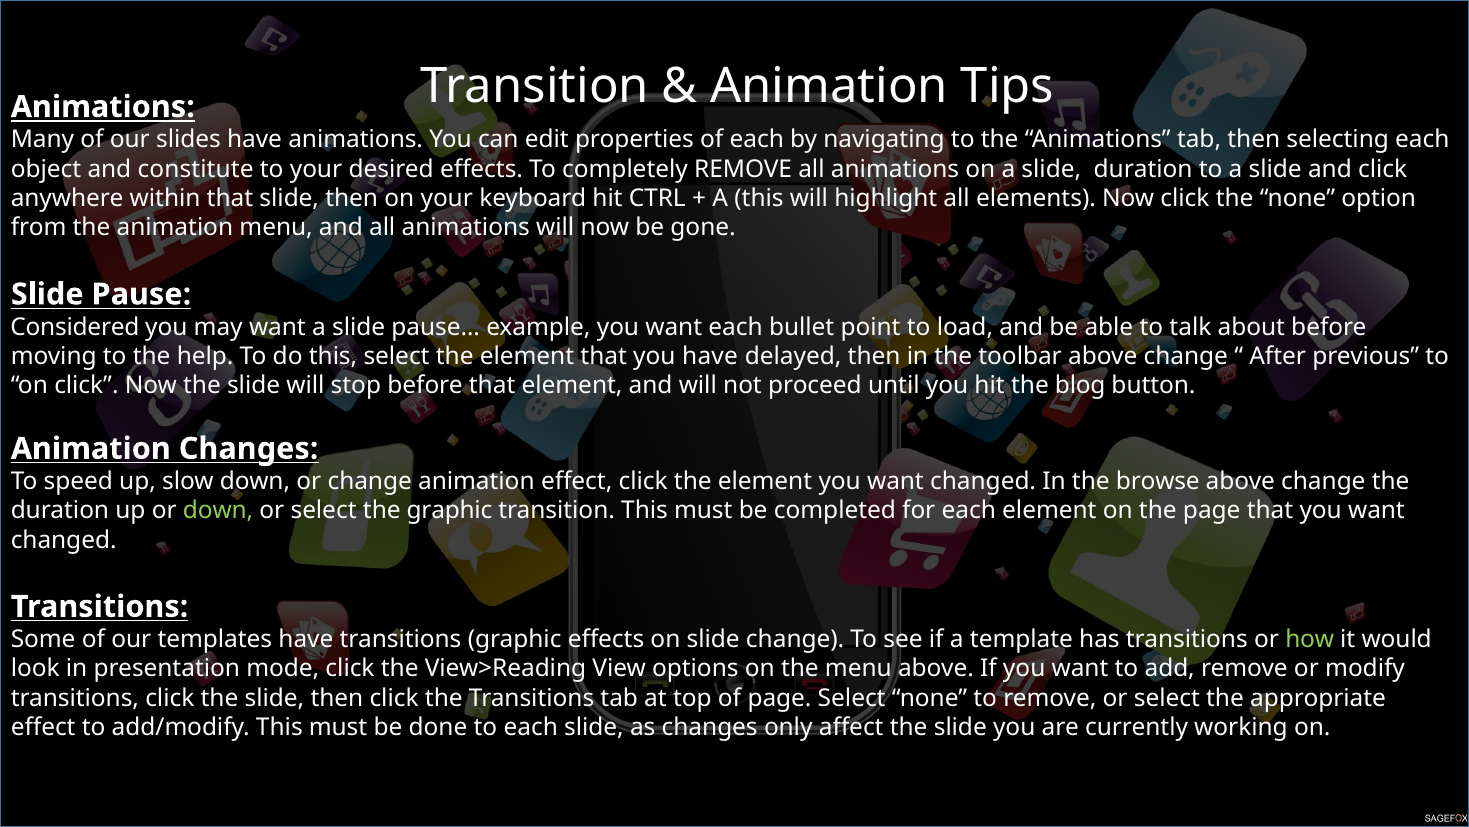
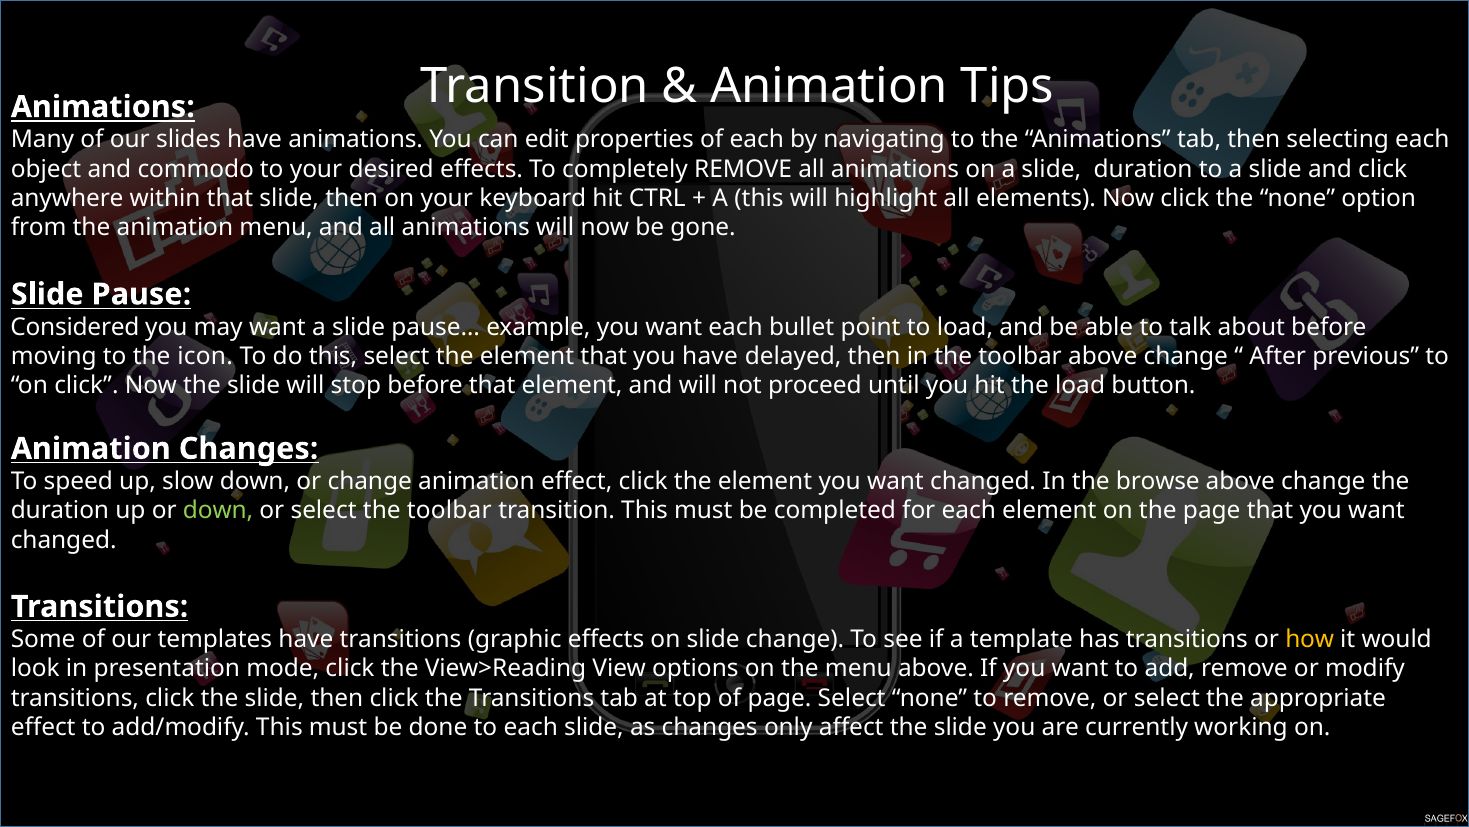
constitute: constitute -> commodo (196, 169)
help: help -> icon (205, 356)
the blog: blog -> load (1080, 385)
select the graphic: graphic -> toolbar (449, 510)
how colour: light green -> yellow (1310, 639)
